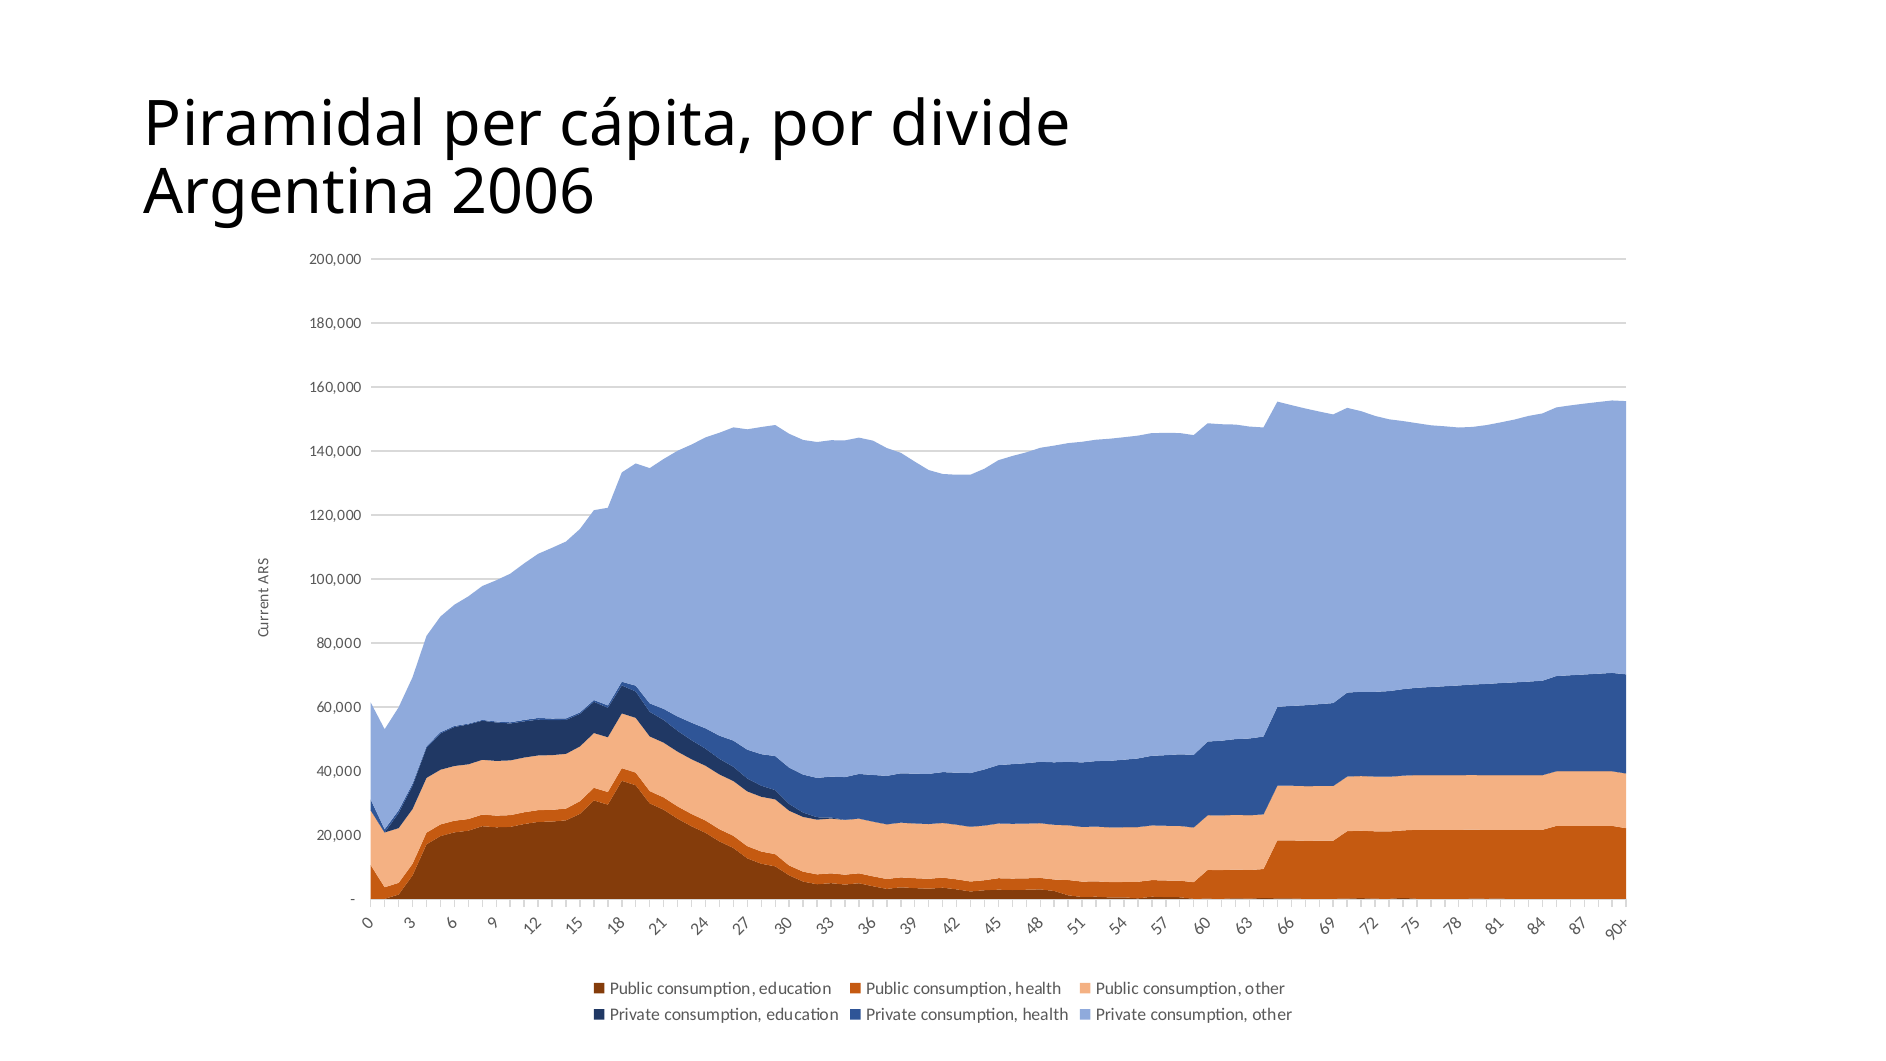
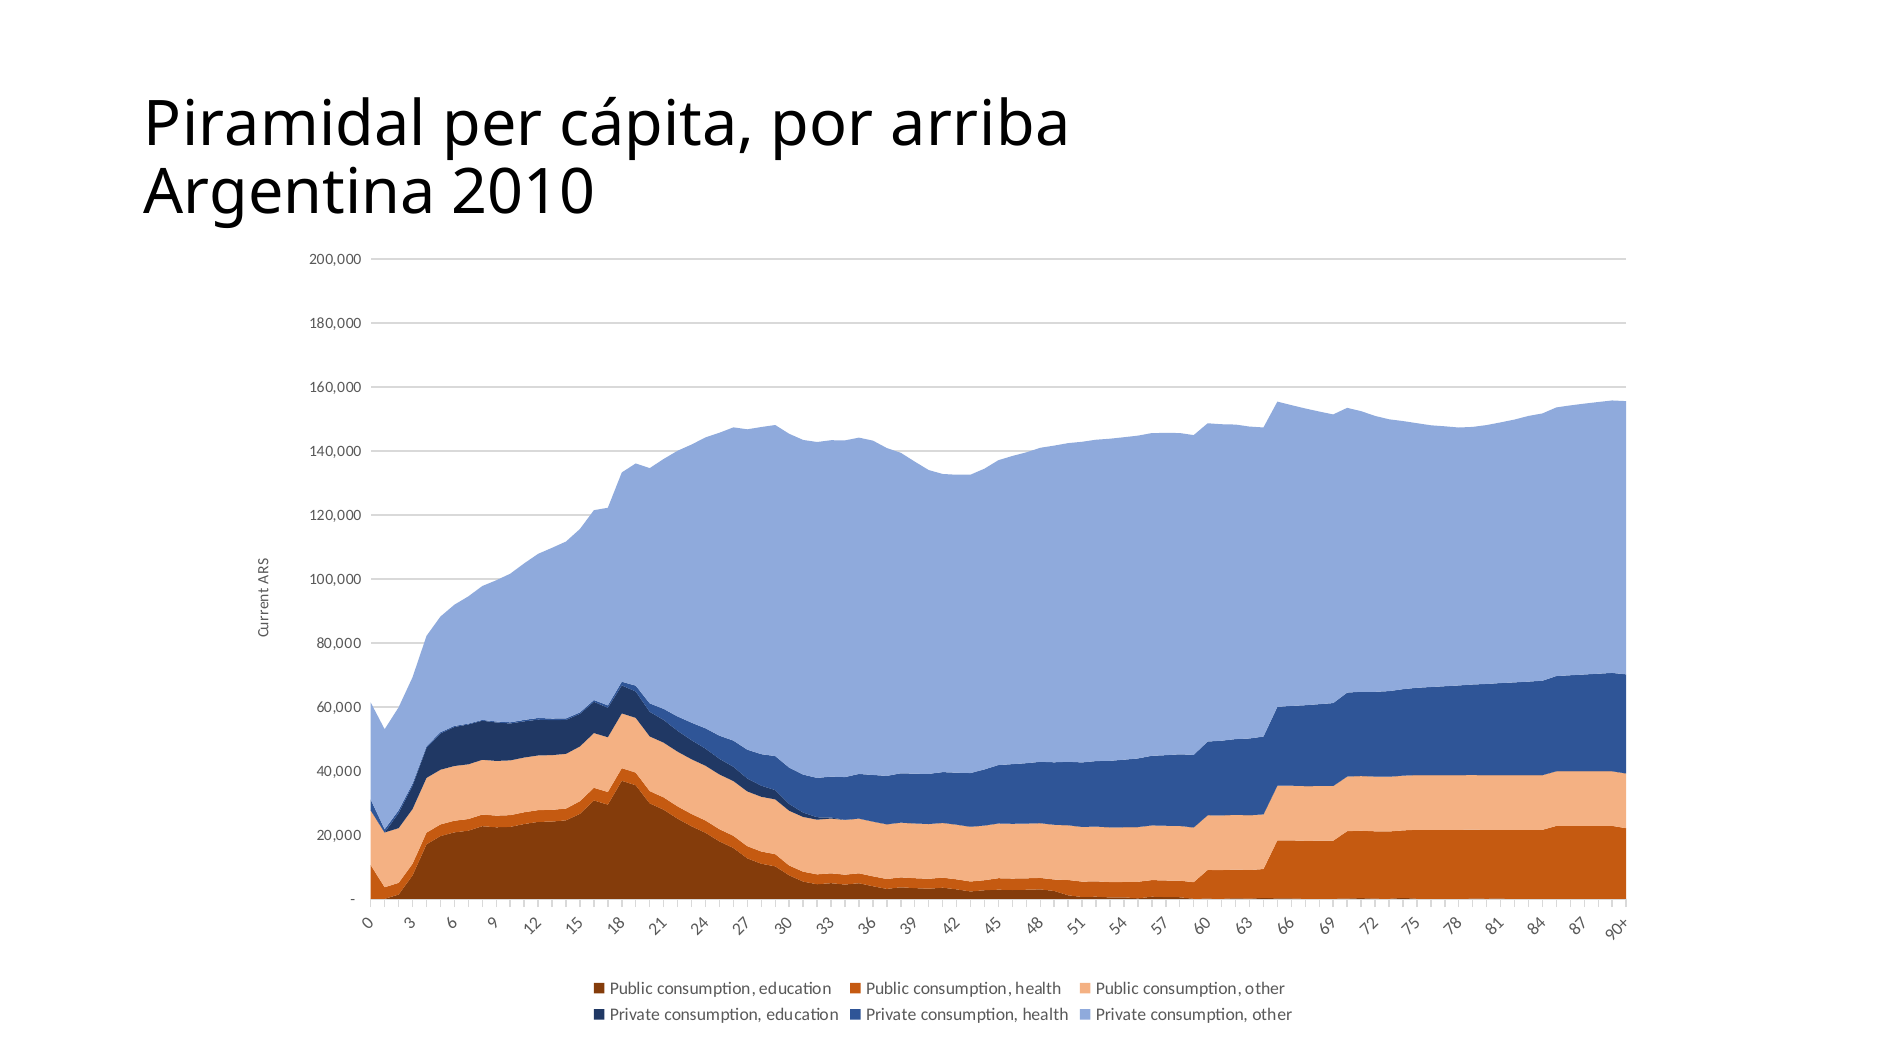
divide: divide -> arriba (981, 125)
2006: 2006 -> 2010 (524, 193)
